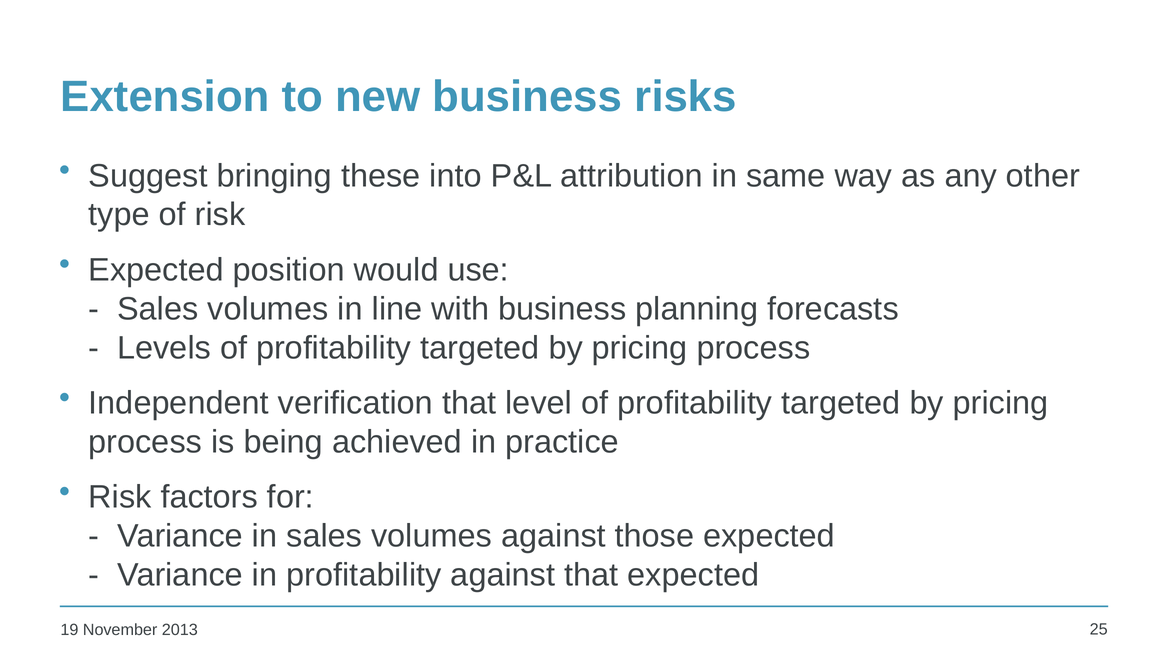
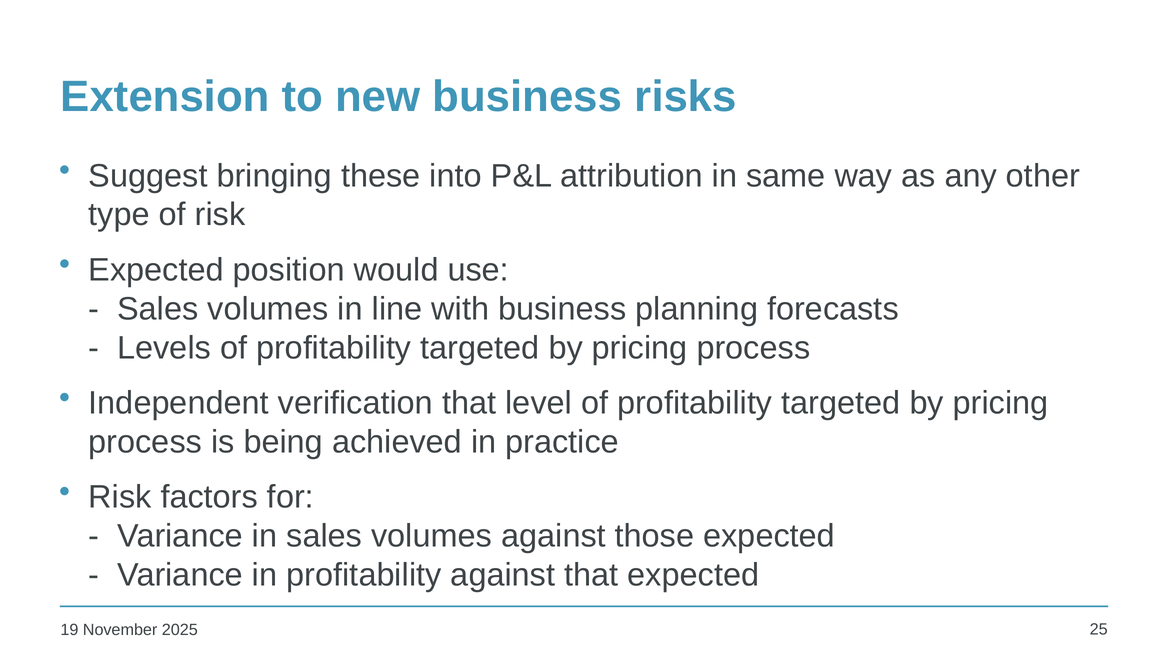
2013: 2013 -> 2025 (180, 630)
